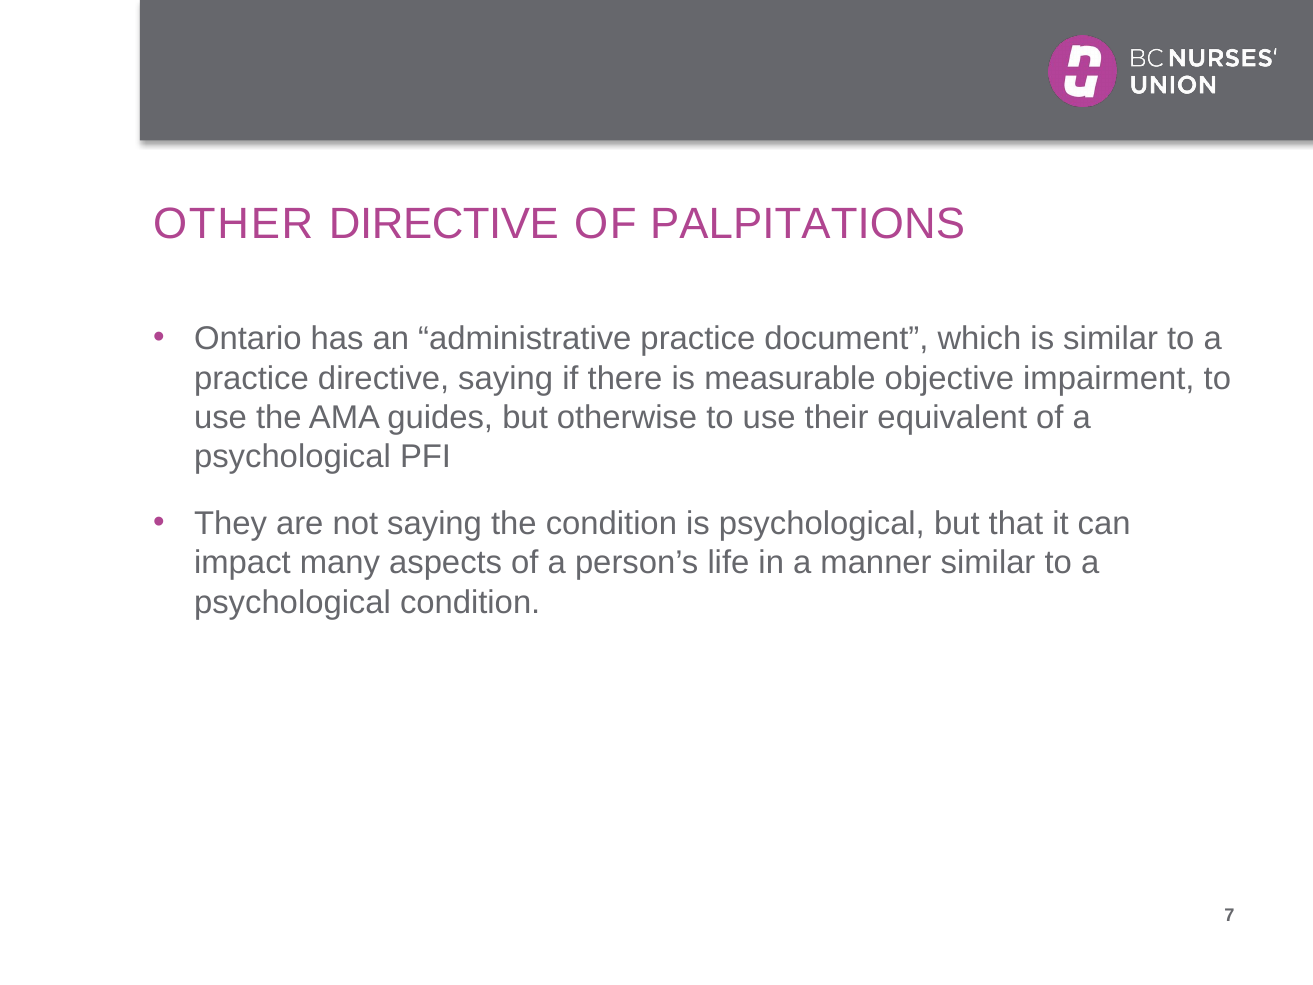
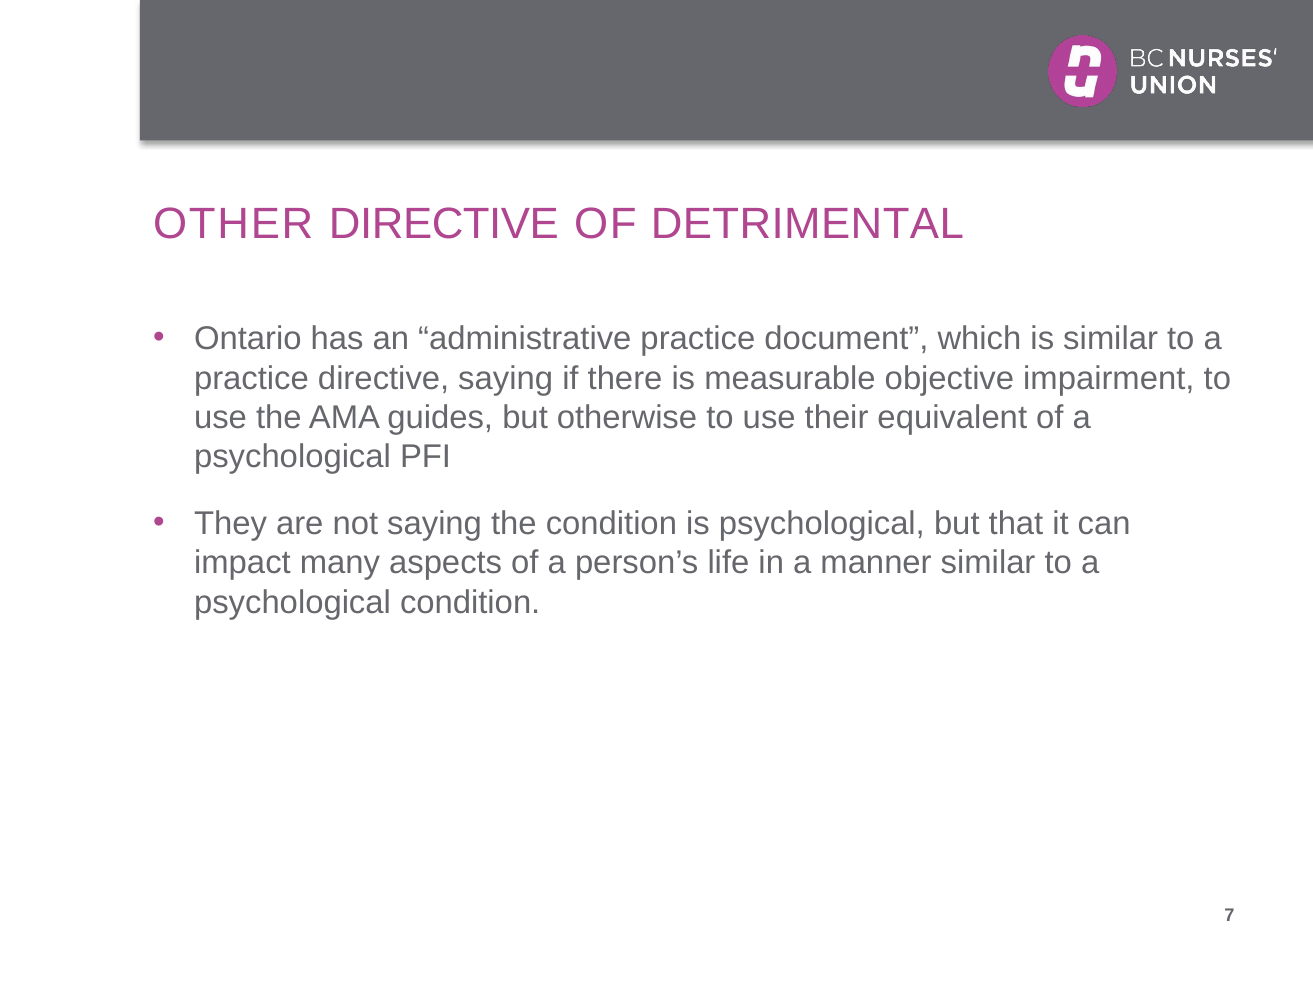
PALPITATIONS: PALPITATIONS -> DETRIMENTAL (807, 224)
